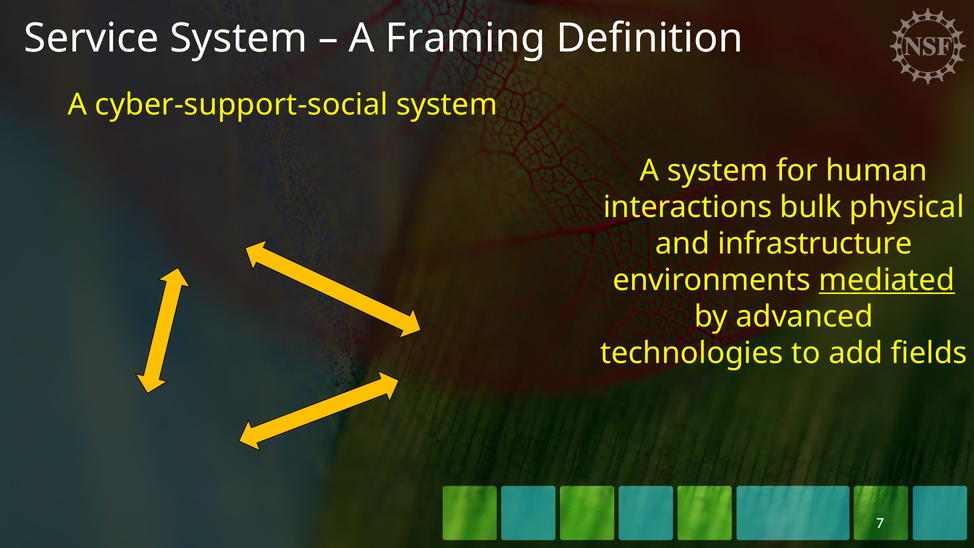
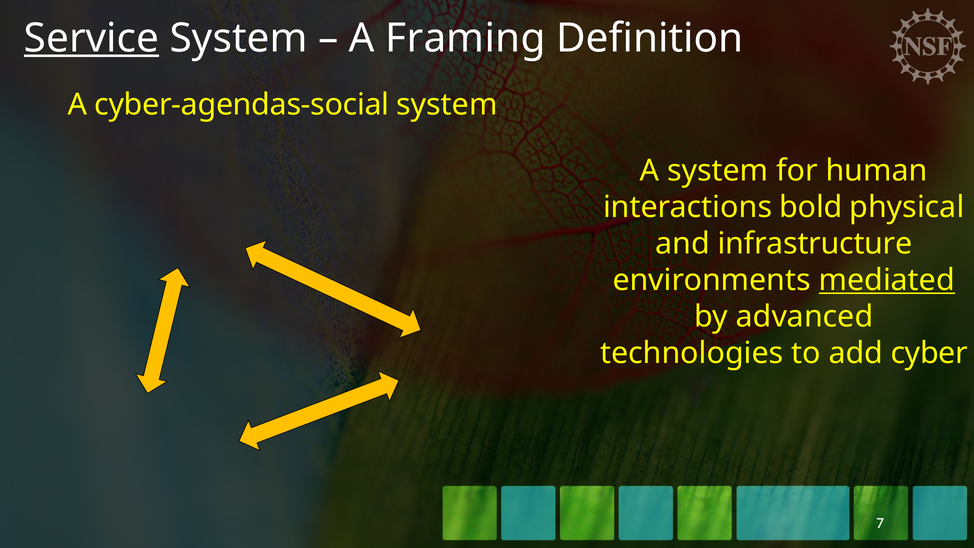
Service underline: none -> present (92, 38)
cyber-support-social: cyber-support-social -> cyber-agendas-social (242, 105)
bulk: bulk -> bold (811, 207)
fields: fields -> cyber (929, 353)
